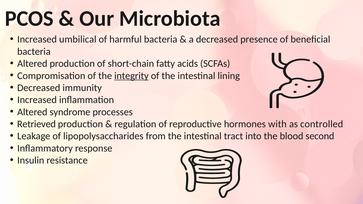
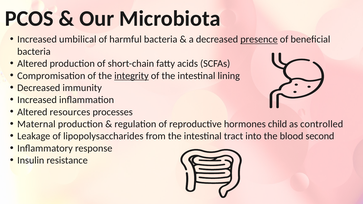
presence underline: none -> present (259, 39)
syndrome: syndrome -> resources (70, 112)
Retrieved: Retrieved -> Maternal (36, 124)
with: with -> child (278, 124)
